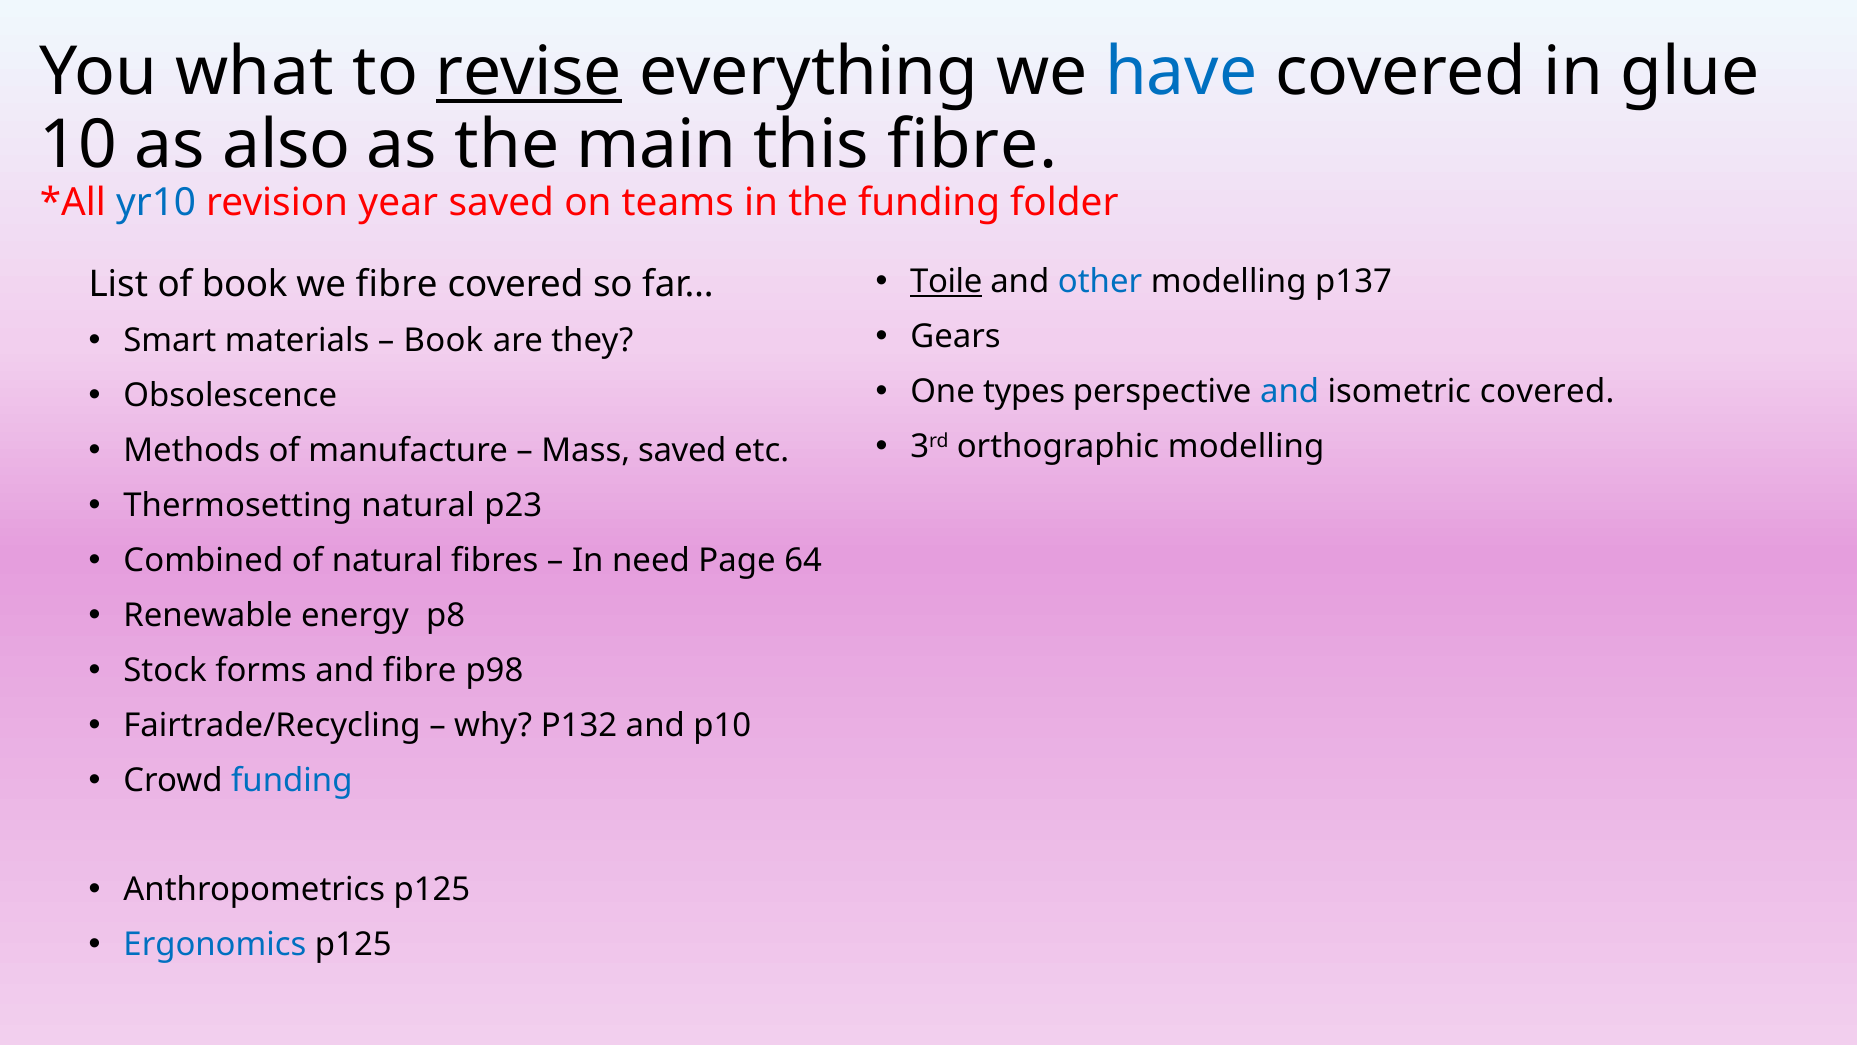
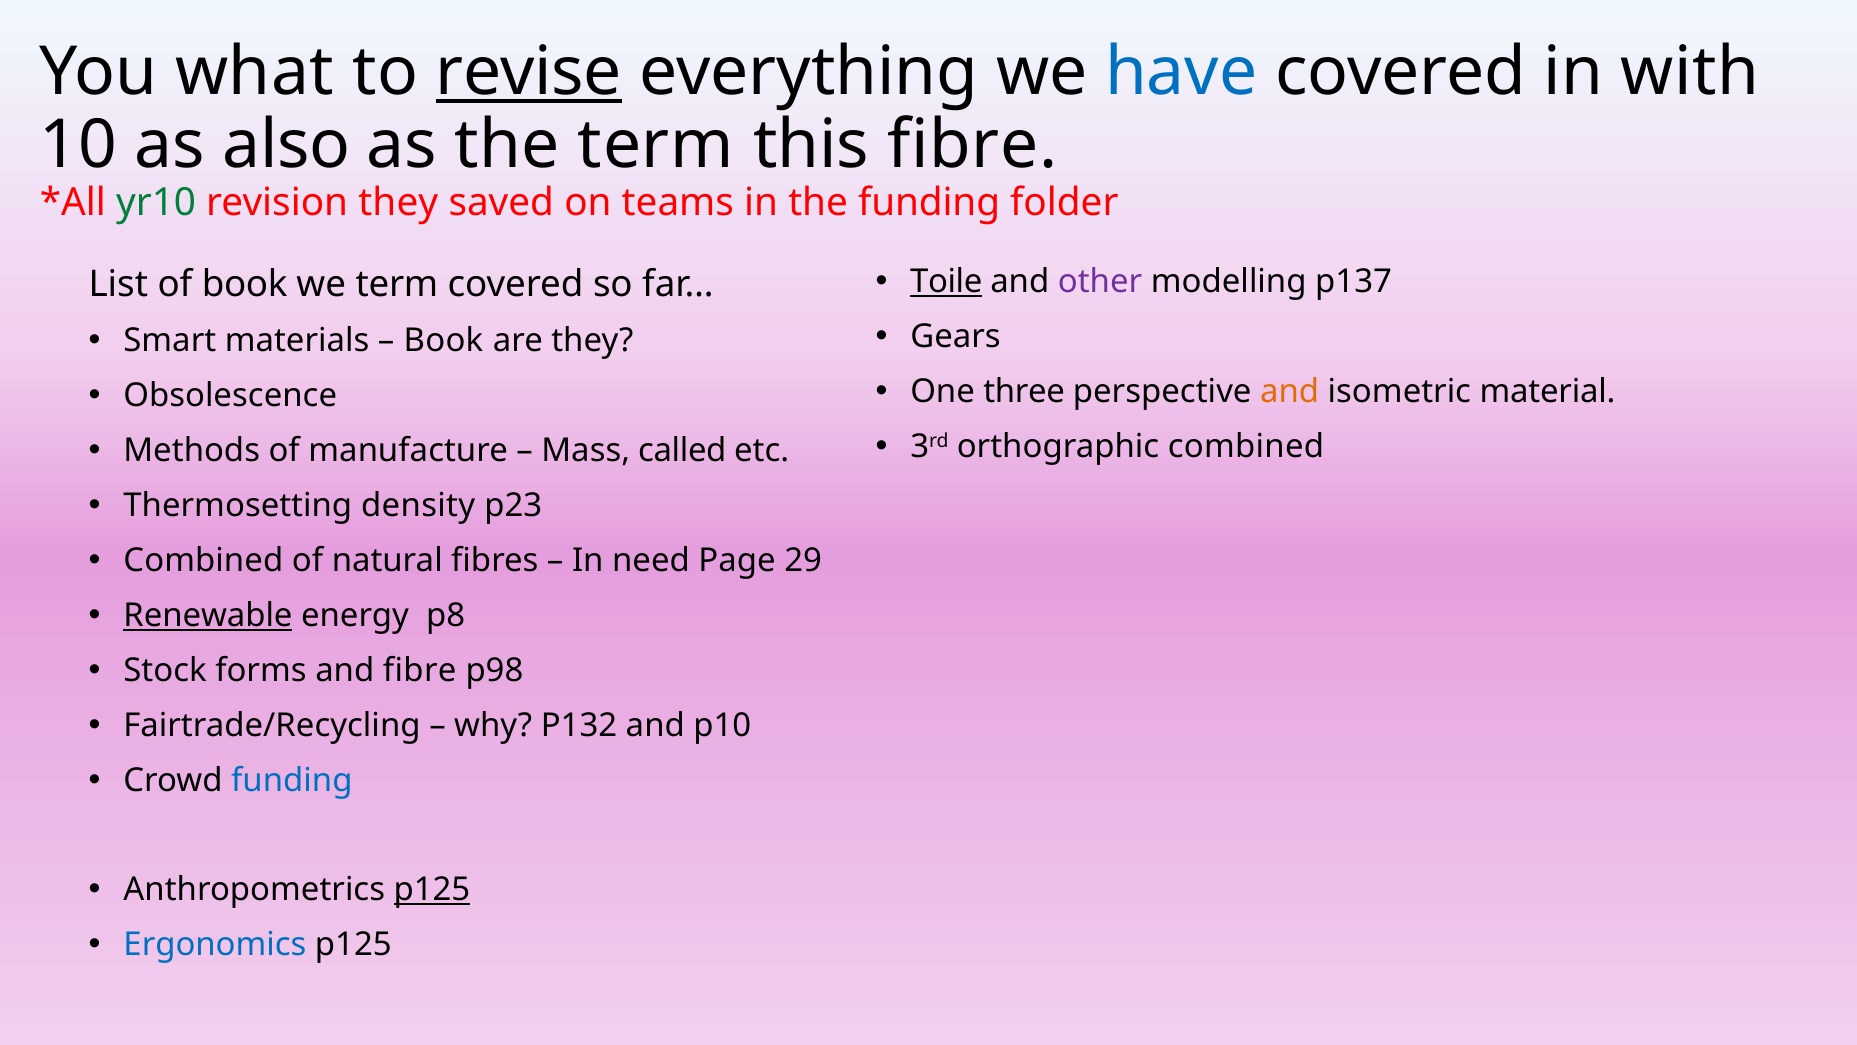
glue: glue -> with (1690, 72)
the main: main -> term (656, 145)
yr10 colour: blue -> green (156, 203)
revision year: year -> they (398, 203)
other colour: blue -> purple (1100, 282)
we fibre: fibre -> term (397, 284)
types: types -> three (1024, 391)
and colour: blue -> orange (1290, 391)
isometric covered: covered -> material (1547, 391)
orthographic modelling: modelling -> combined (1246, 446)
Mass saved: saved -> called (682, 451)
Thermosetting natural: natural -> density (418, 505)
64: 64 -> 29 (803, 560)
Renewable underline: none -> present (208, 615)
p125 underline: none -> present (432, 890)
